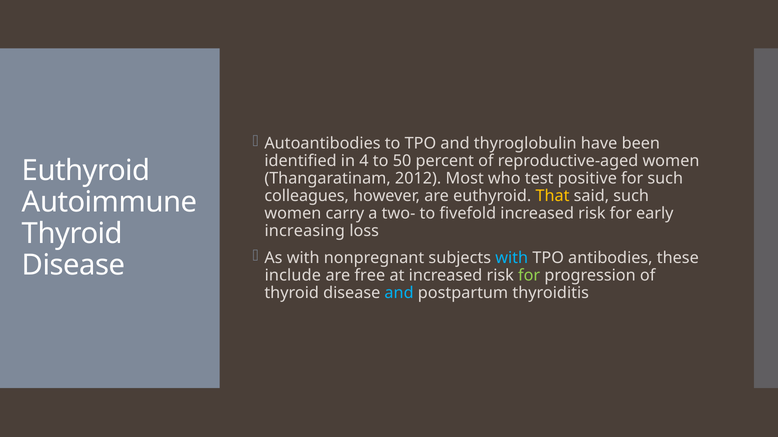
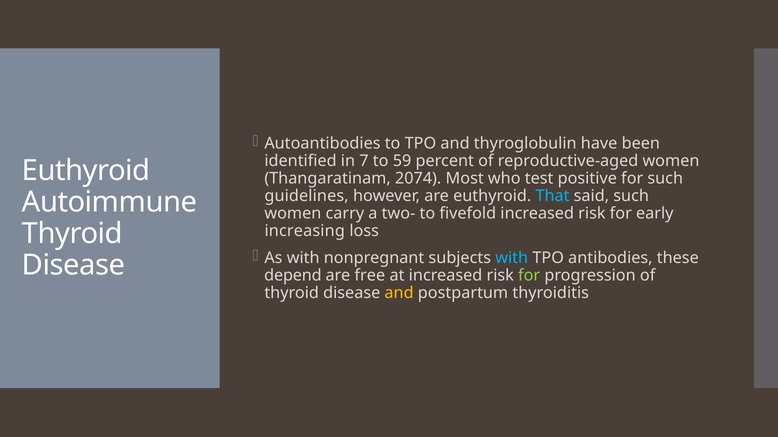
4: 4 -> 7 (364, 161)
50: 50 -> 59 (402, 161)
2012: 2012 -> 2074 (418, 179)
colleagues: colleagues -> guidelines (307, 196)
That colour: yellow -> light blue (553, 196)
include: include -> depend (293, 276)
and colour: light blue -> yellow (399, 293)
